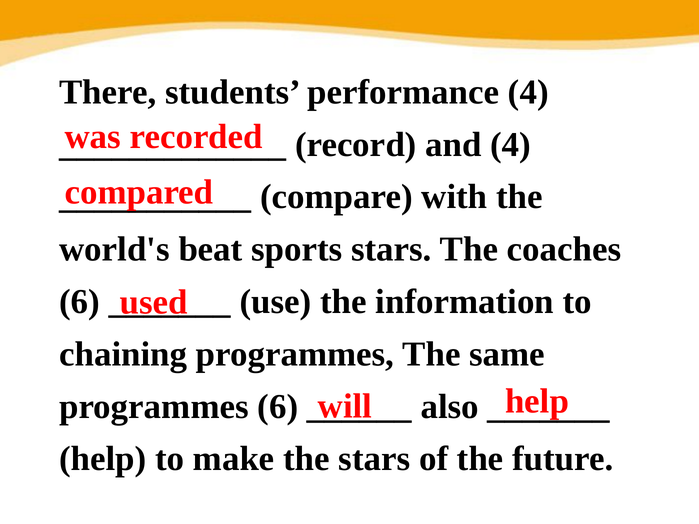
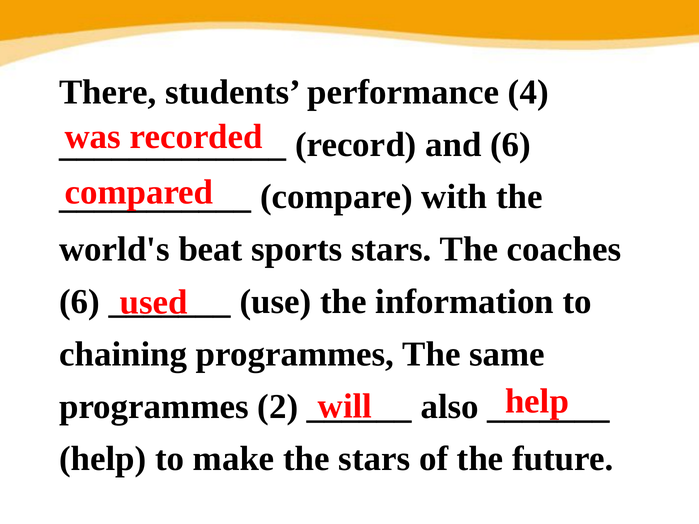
and 4: 4 -> 6 (511, 145)
programmes 6: 6 -> 2 (278, 407)
